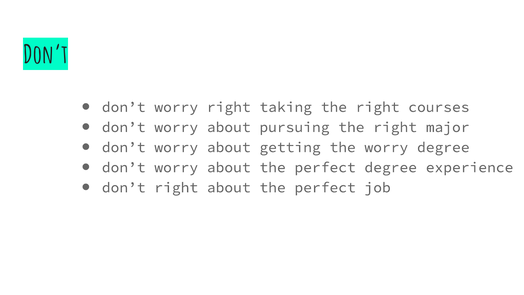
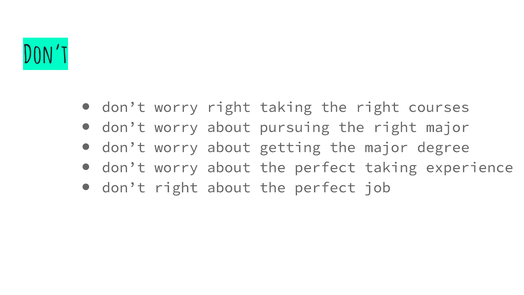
the worry: worry -> major (386, 147)
perfect degree: degree -> taking (391, 167)
